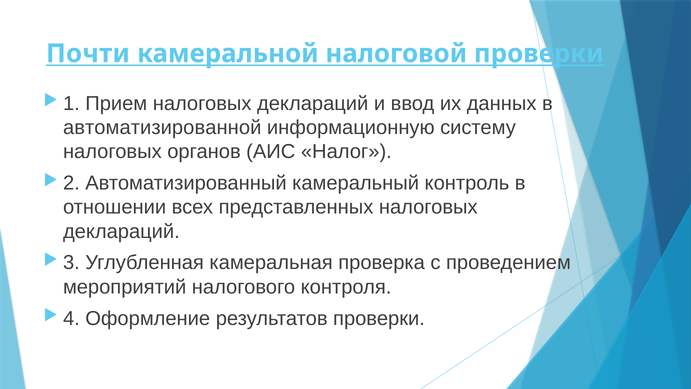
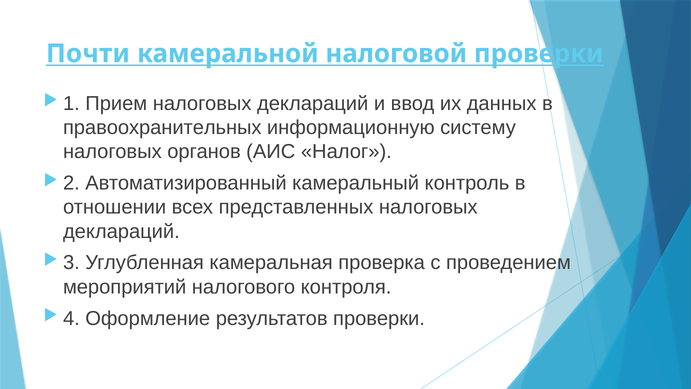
автоматизированной: автоматизированной -> правоохранительных (162, 128)
